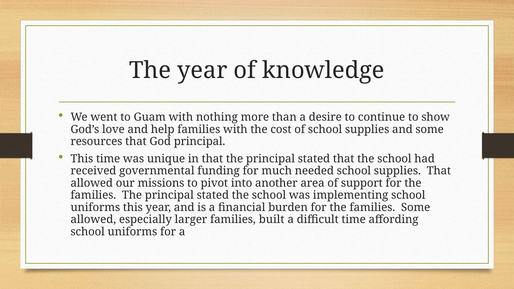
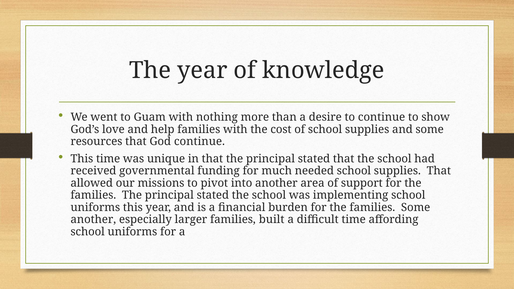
God principal: principal -> continue (199, 142)
allowed: allowed -> another (93, 220)
